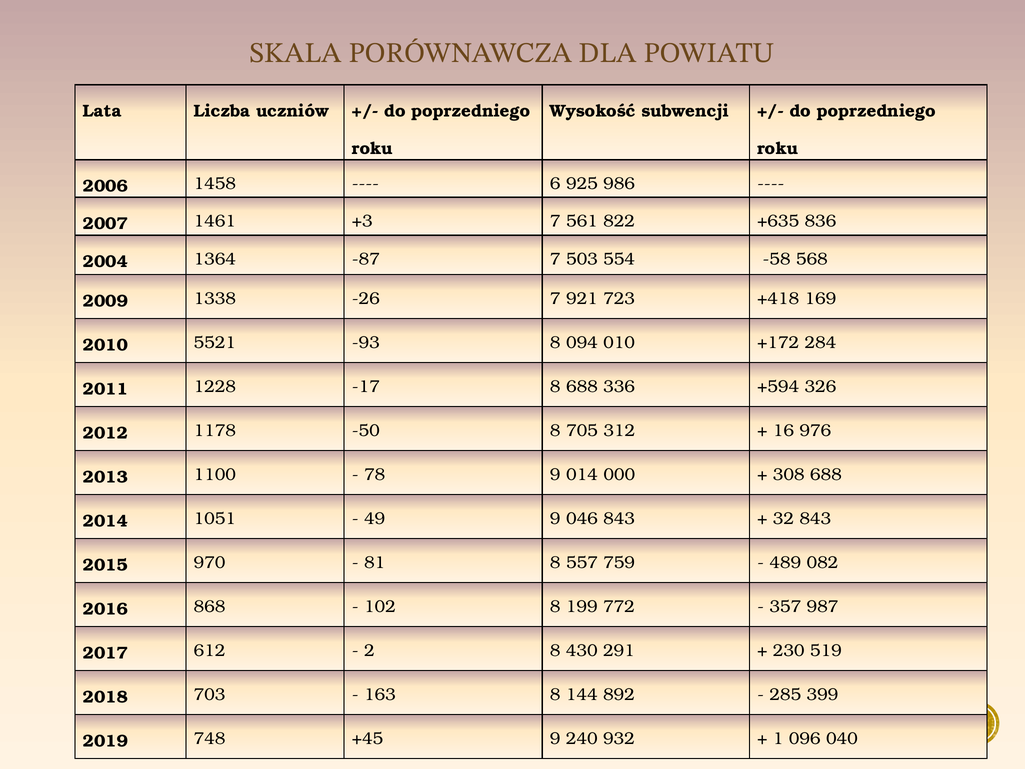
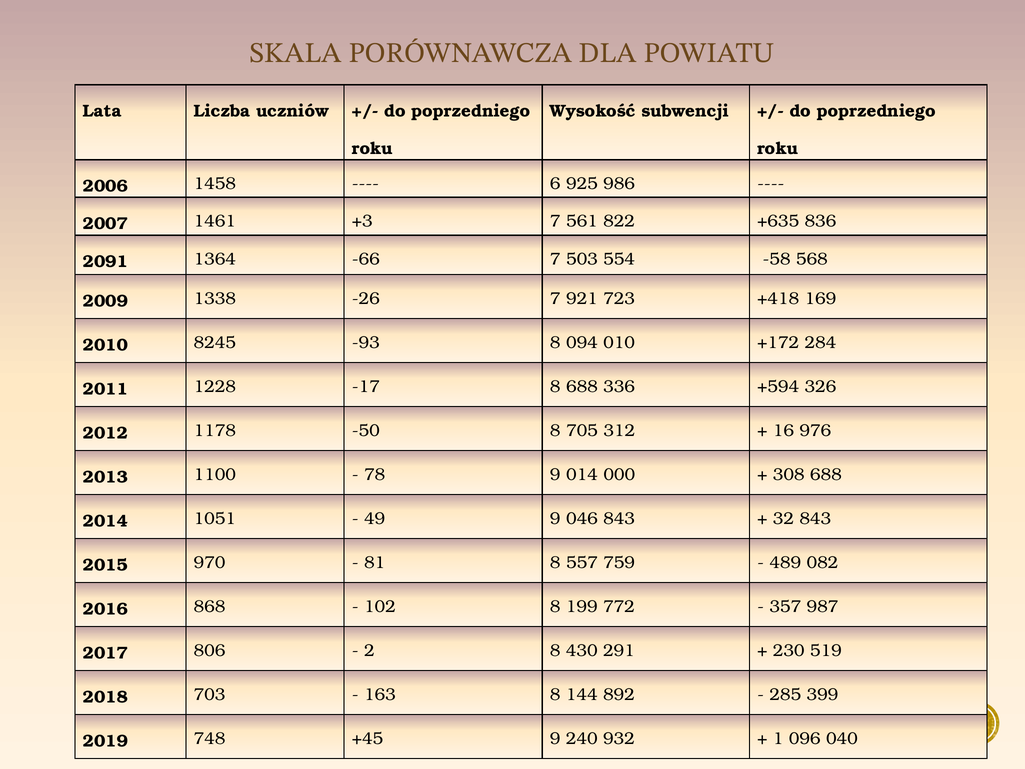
2004: 2004 -> 2091 (105, 262)
-87: -87 -> -66 (366, 259)
5521: 5521 -> 8245 (215, 342)
612: 612 -> 806 (209, 650)
